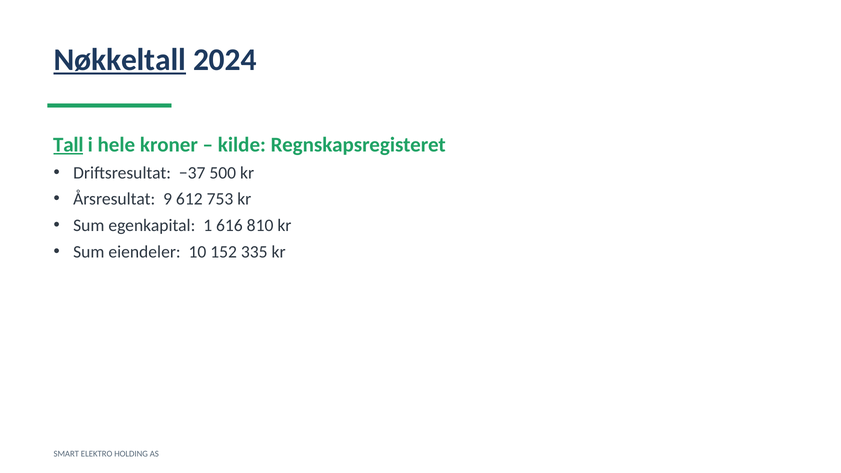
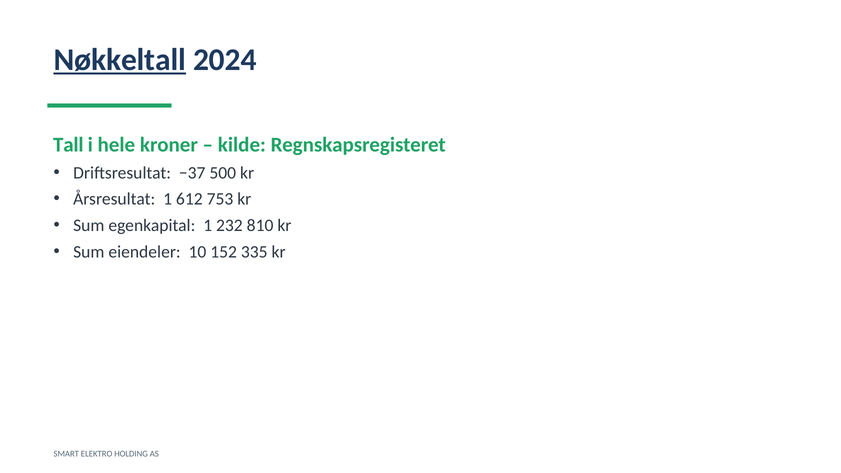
Tall underline: present -> none (68, 145)
Årsresultat 9: 9 -> 1 (168, 199)
616: 616 -> 232 (229, 226)
